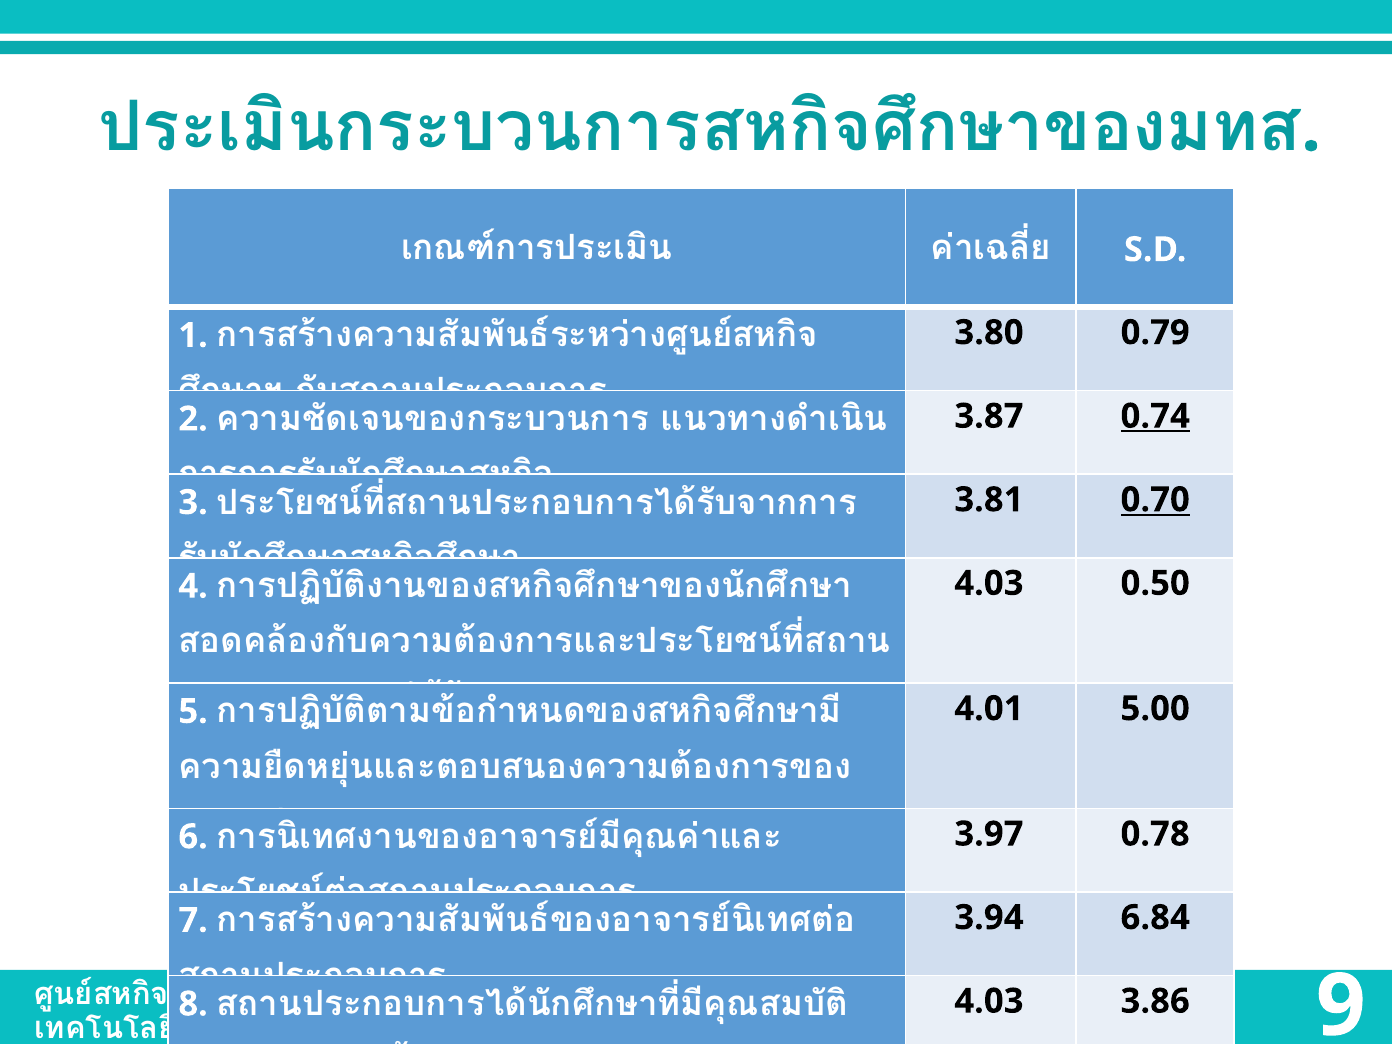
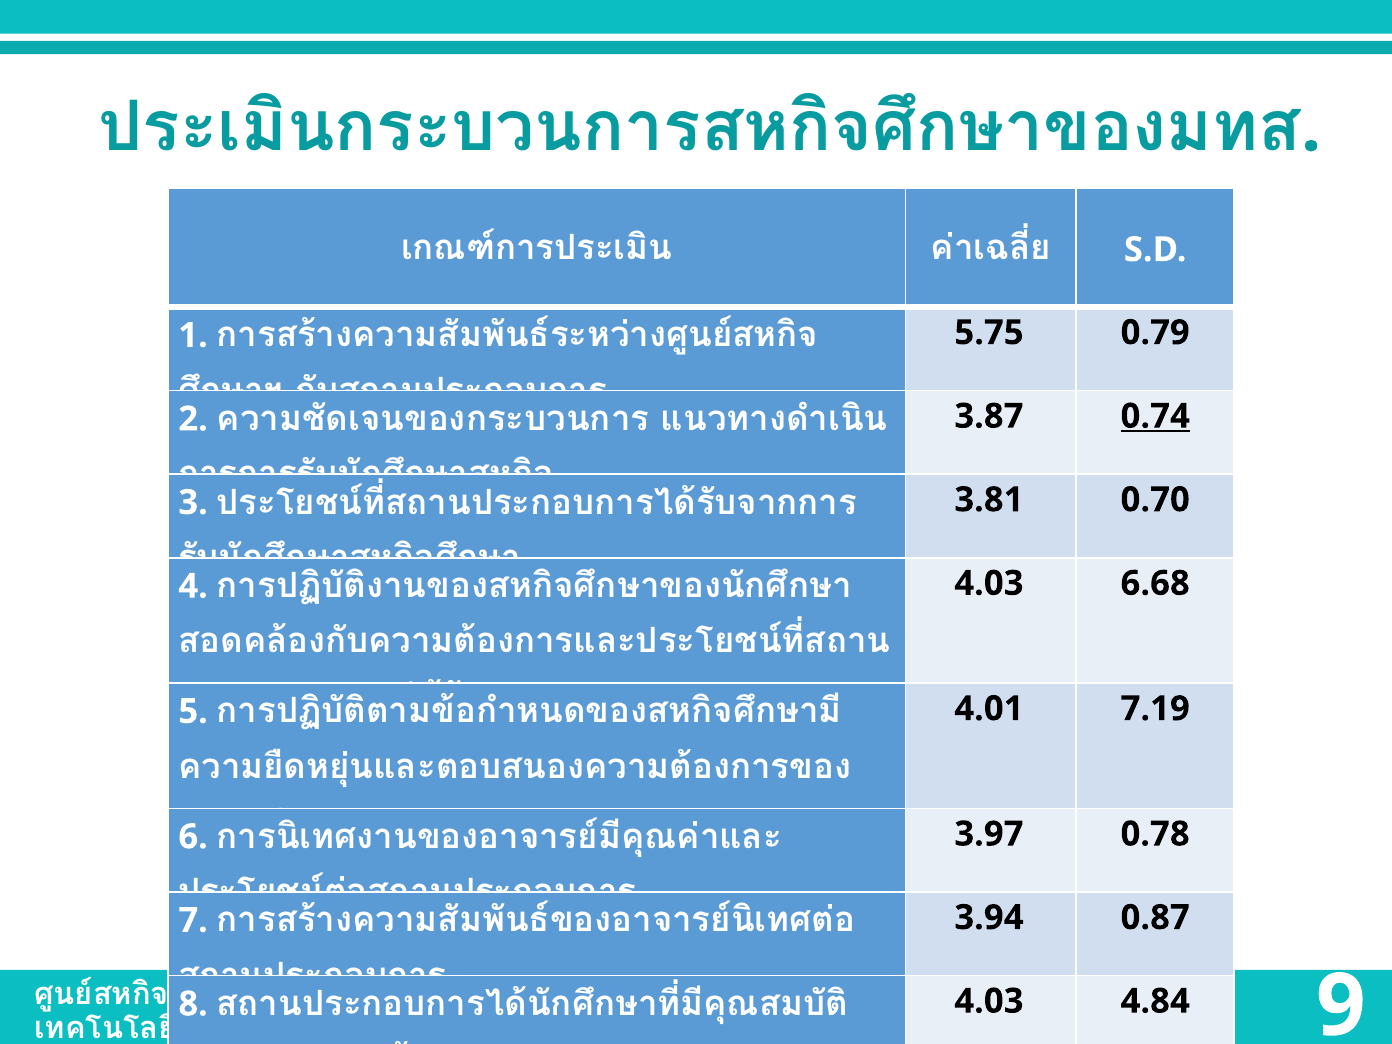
3.80: 3.80 -> 5.75 (989, 333)
0.70 underline: present -> none (1155, 500)
0.50: 0.50 -> 6.68 (1155, 583)
5.00: 5.00 -> 7.19 (1155, 709)
6.84: 6.84 -> 0.87 (1155, 918)
3.86: 3.86 -> 4.84 (1155, 1001)
